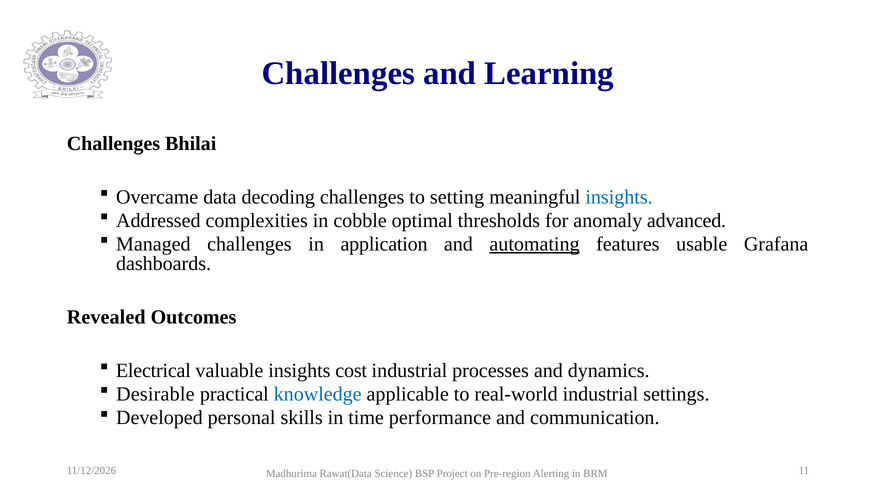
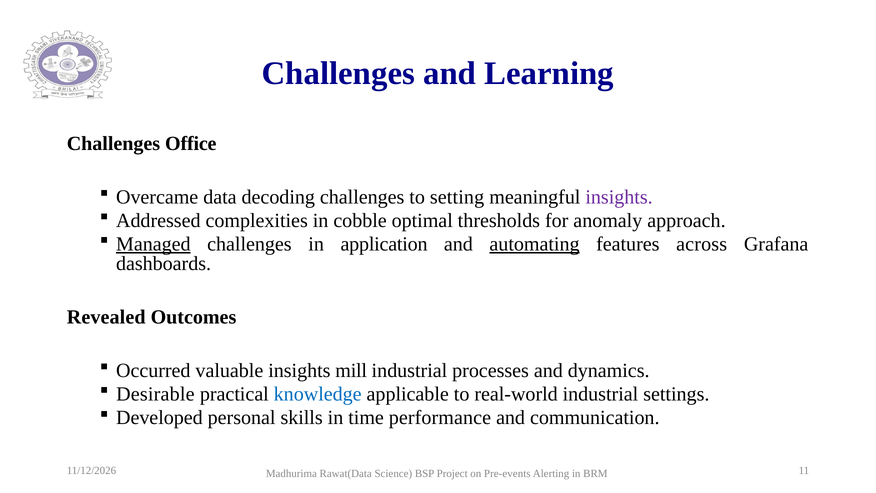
Bhilai: Bhilai -> Office (191, 143)
insights colour: blue -> purple (619, 197)
advanced: advanced -> approach (686, 220)
Managed underline: none -> present (153, 244)
usable: usable -> across (702, 244)
Electrical: Electrical -> Occurred (153, 370)
cost: cost -> mill (351, 370)
Pre-region: Pre-region -> Pre-events (507, 473)
